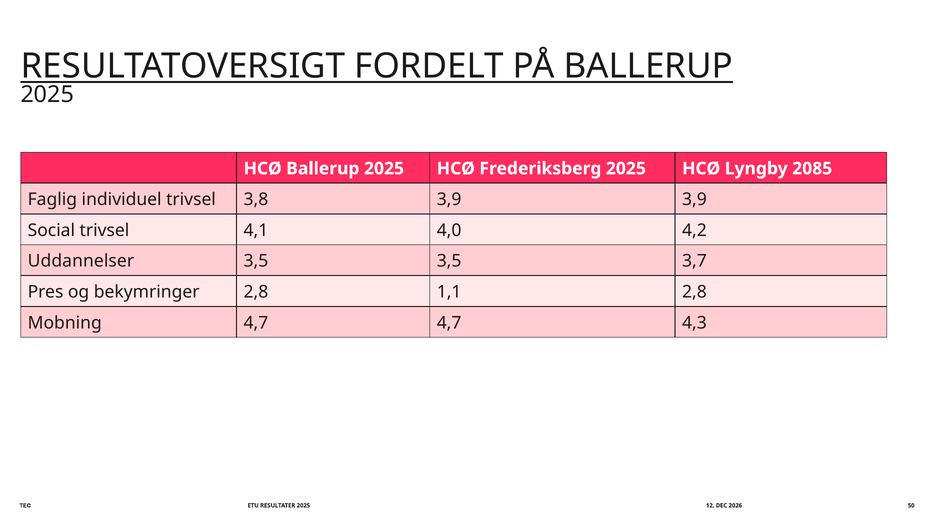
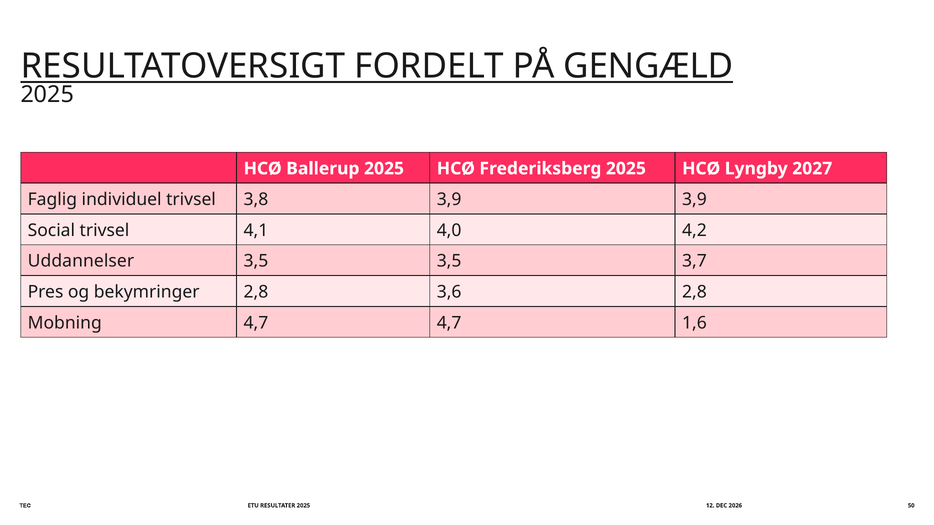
PÅ BALLERUP: BALLERUP -> GENGÆLD (648, 66)
2085: 2085 -> 2027 (812, 169)
1,1: 1,1 -> 3,6 (449, 292)
4,3: 4,3 -> 1,6 (694, 323)
